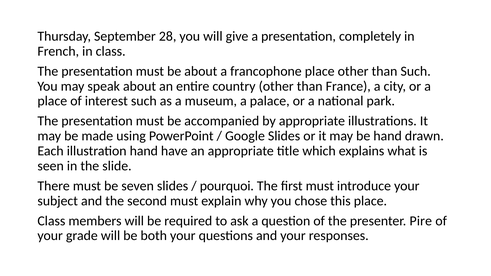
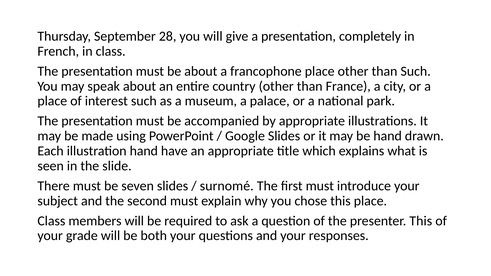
pourquoi: pourquoi -> surnomé (227, 186)
presenter Pire: Pire -> This (421, 221)
